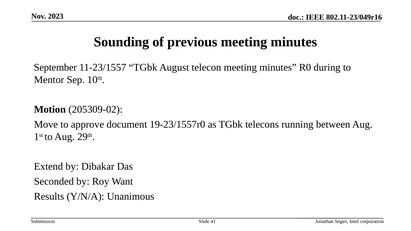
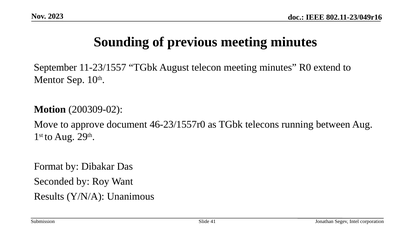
during: during -> extend (327, 67)
205309-02: 205309-02 -> 200309-02 (96, 110)
19-23/1557r0: 19-23/1557r0 -> 46-23/1557r0 (177, 125)
Extend: Extend -> Format (49, 167)
